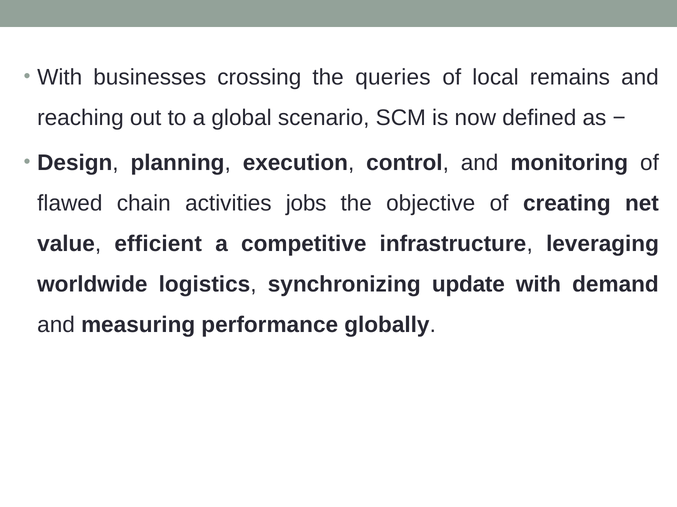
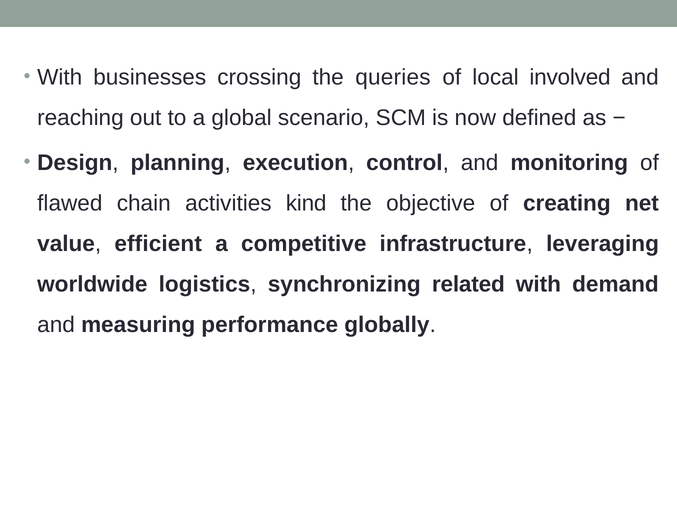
remains: remains -> involved (570, 77)
jobs: jobs -> kind (306, 204)
update: update -> related (468, 285)
